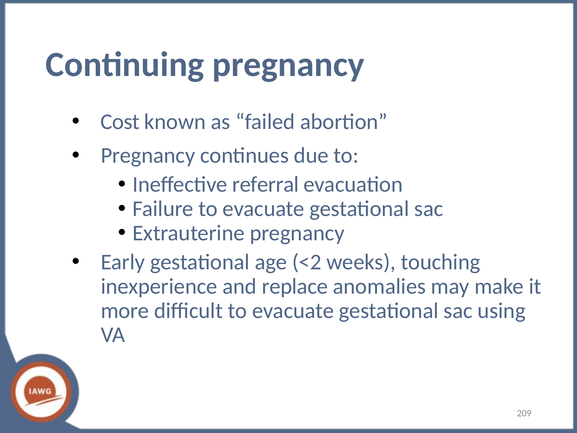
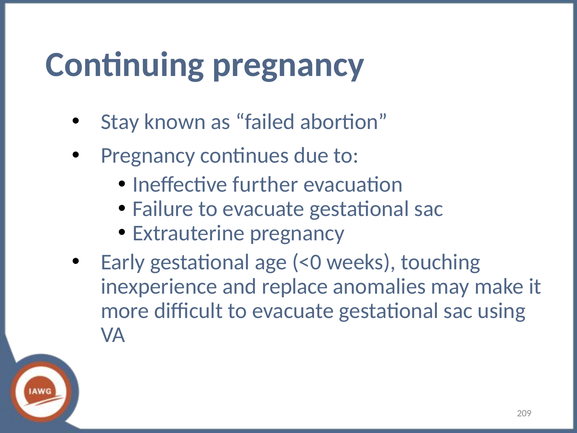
Cost: Cost -> Stay (120, 122)
referral: referral -> further (265, 184)
<2: <2 -> <0 (307, 262)
